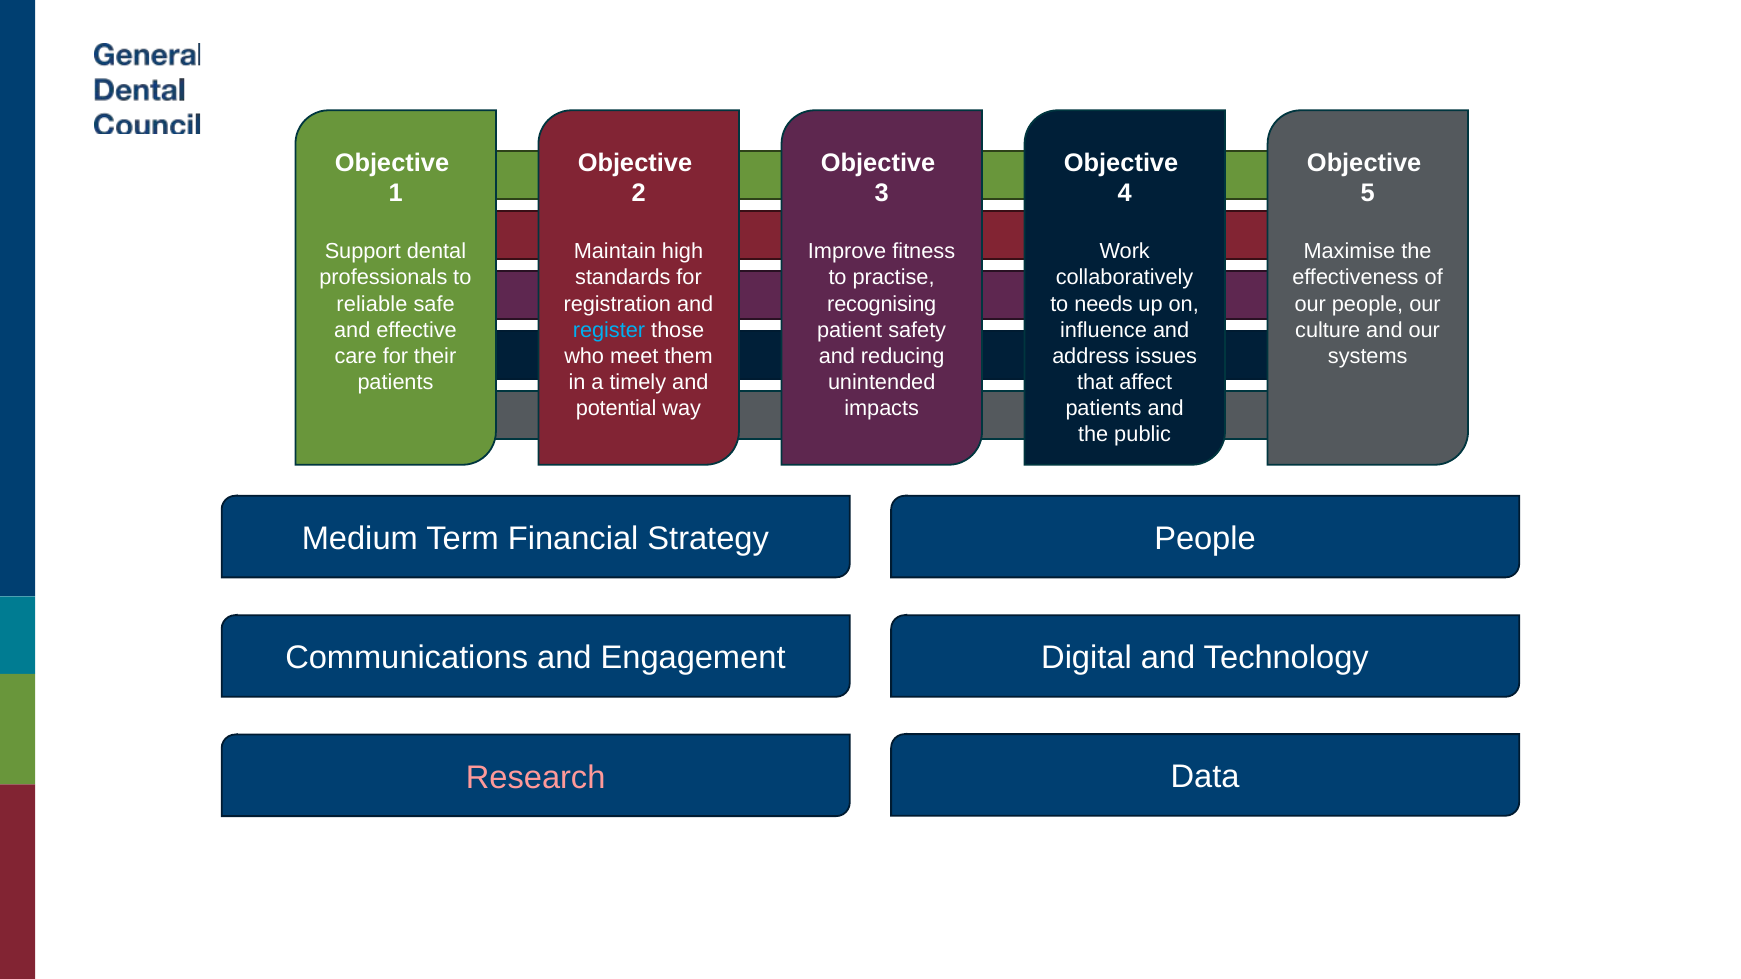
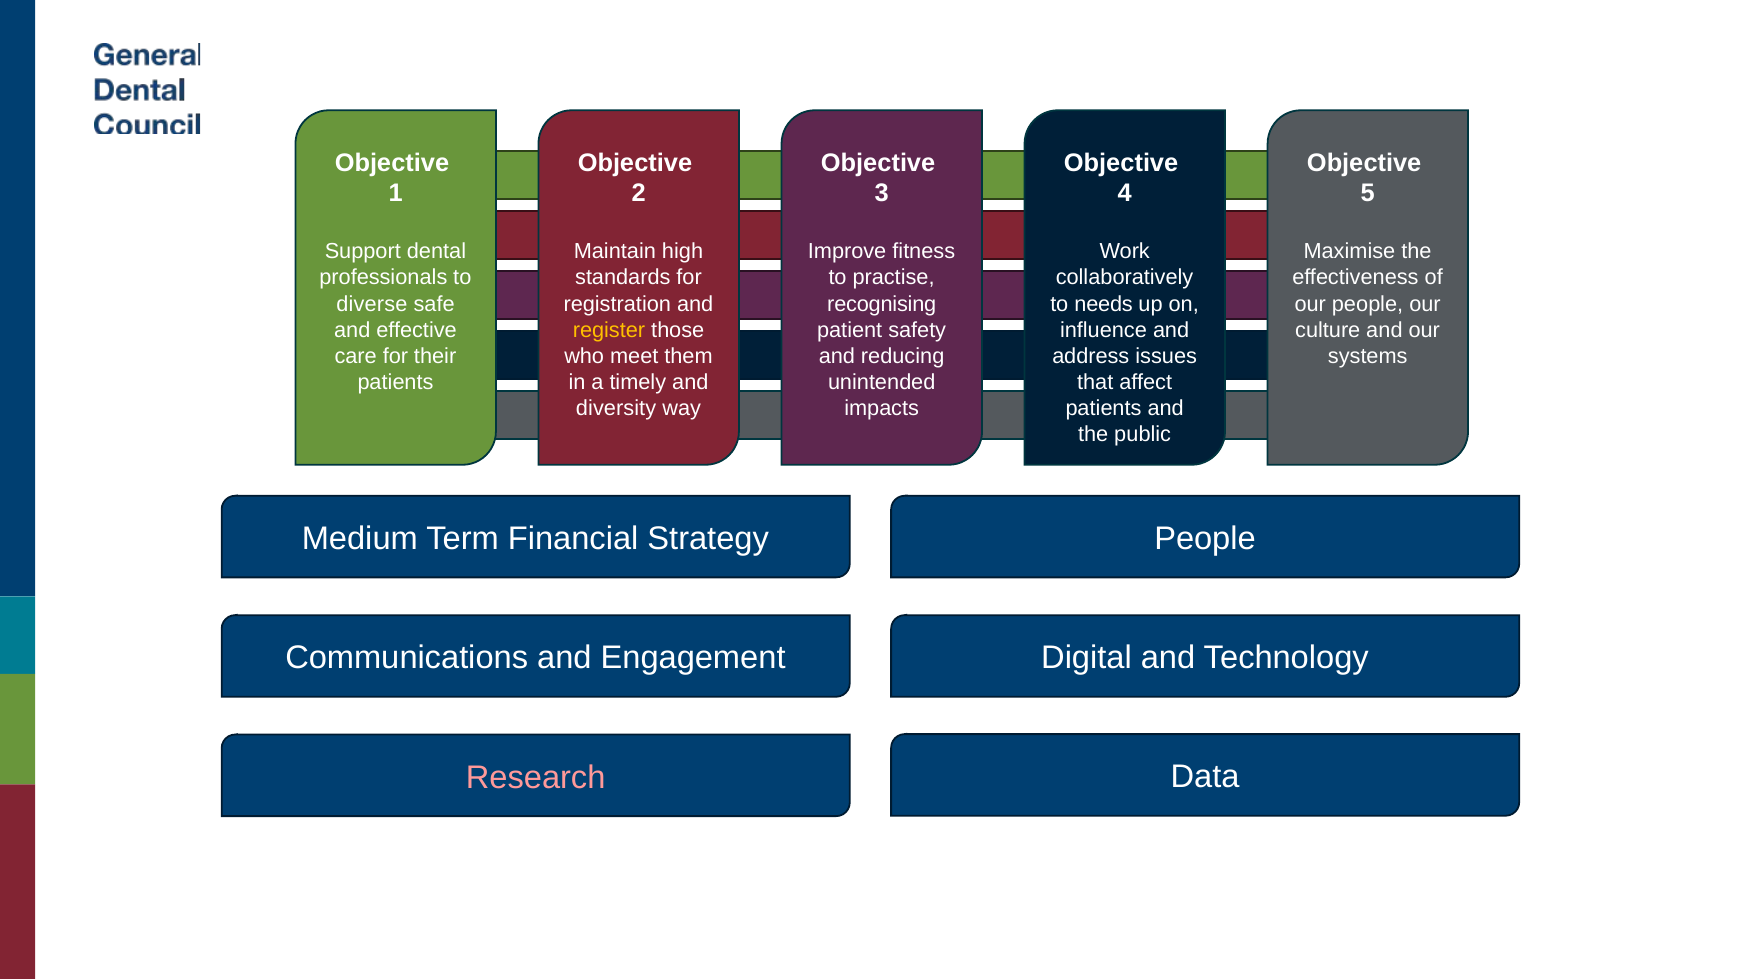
reliable: reliable -> diverse (372, 304)
register colour: light blue -> yellow (609, 330)
potential: potential -> diversity (616, 408)
